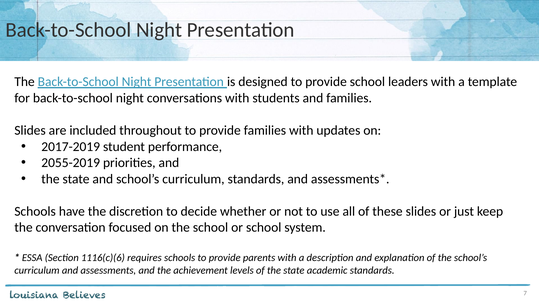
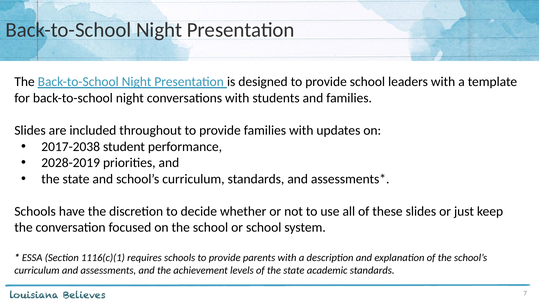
2017-2019: 2017-2019 -> 2017-2038 (71, 147)
2055-2019: 2055-2019 -> 2028-2019 (71, 163)
1116(c)(6: 1116(c)(6 -> 1116(c)(1 (103, 258)
